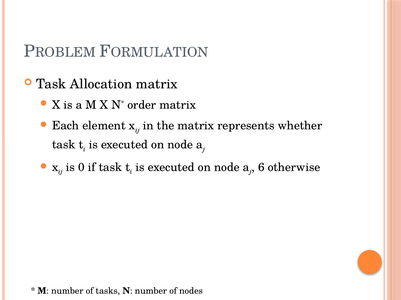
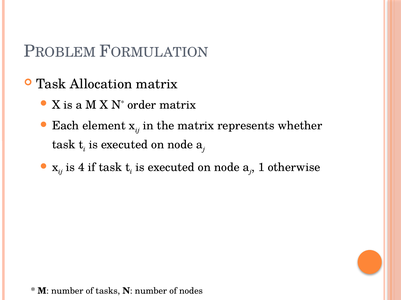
0: 0 -> 4 (81, 168)
6: 6 -> 1 (261, 168)
